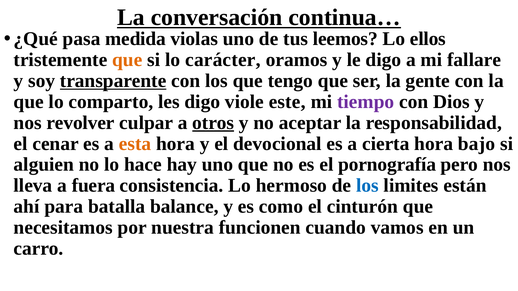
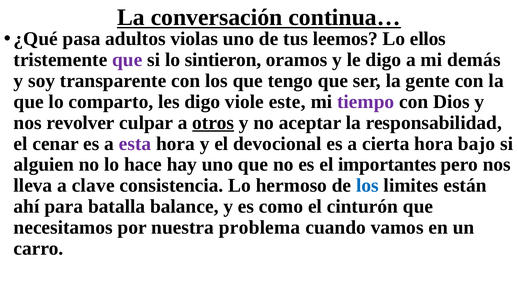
medida: medida -> adultos (135, 39)
que colour: orange -> purple (127, 60)
carácter: carácter -> sintieron (223, 60)
fallare: fallare -> demás (474, 60)
transparente underline: present -> none (113, 81)
esta colour: orange -> purple (135, 144)
pornografía: pornografía -> importantes (387, 165)
fuera: fuera -> clave (93, 186)
funcionen: funcionen -> problema (260, 228)
